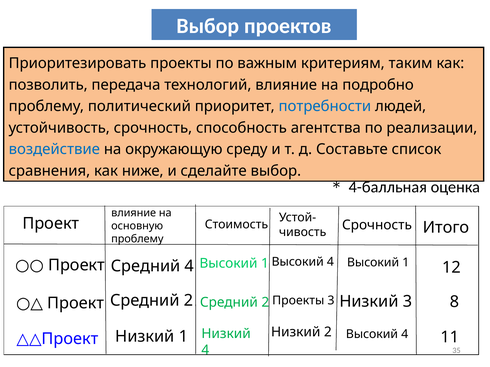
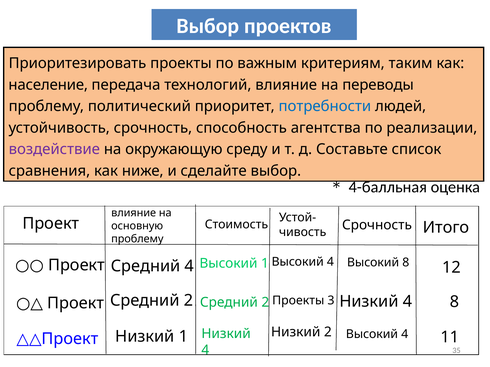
позволить: позволить -> население (48, 85)
подробно: подробно -> переводы (378, 85)
воздействие colour: blue -> purple (54, 150)
1: 1 -> 8 (406, 263)
3: 3 -> 4 (408, 302)
